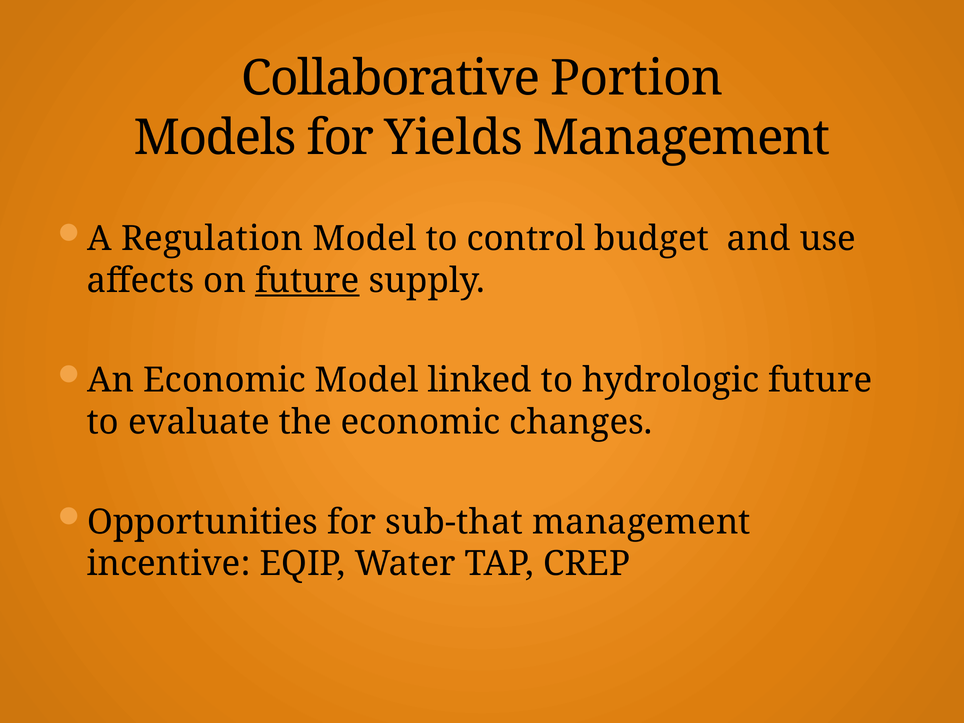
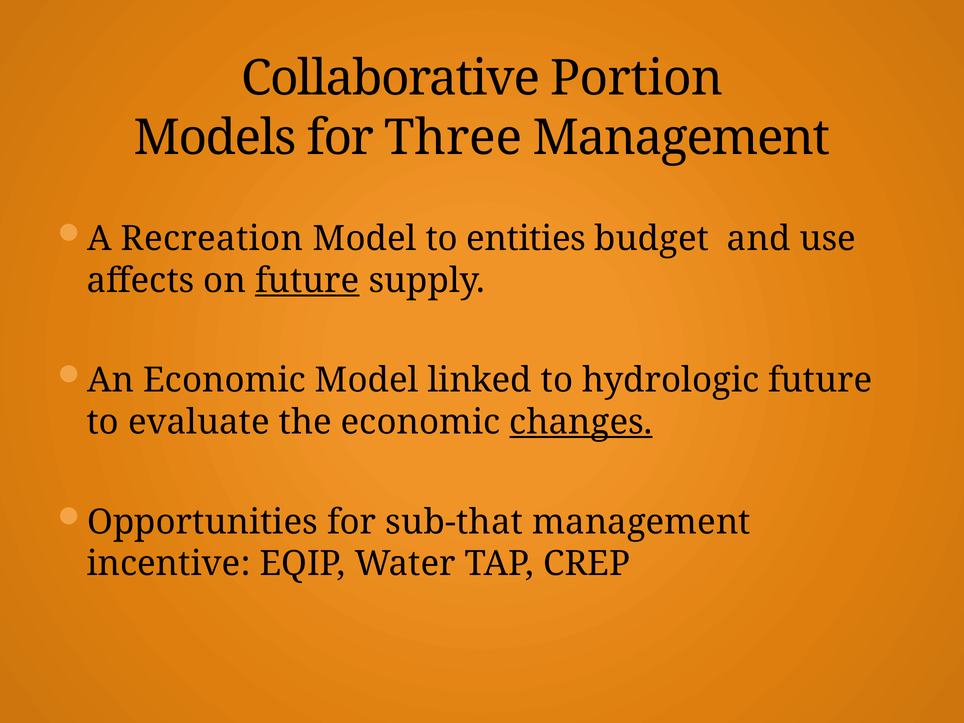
Yields: Yields -> Three (453, 138)
Regulation: Regulation -> Recreation (212, 239)
control: control -> entities (526, 239)
changes underline: none -> present (581, 422)
